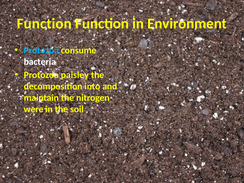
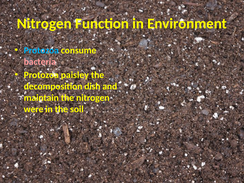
Function: Function -> Nitrogen (44, 24)
bacteria colour: white -> pink (40, 62)
into: into -> dish (92, 86)
